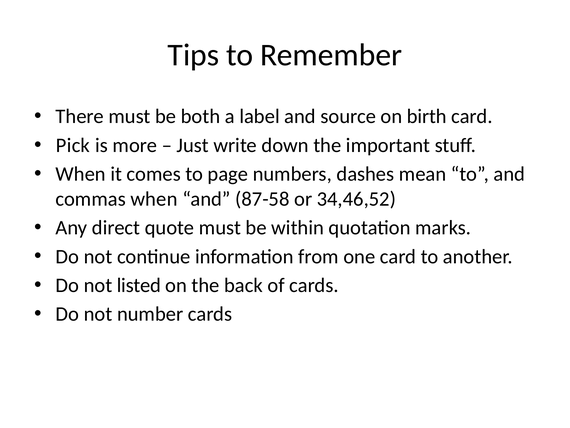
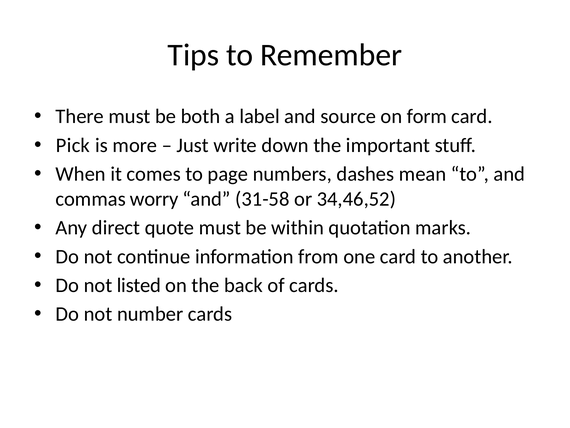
birth: birth -> form (427, 116)
commas when: when -> worry (154, 199)
87-58: 87-58 -> 31-58 (262, 199)
